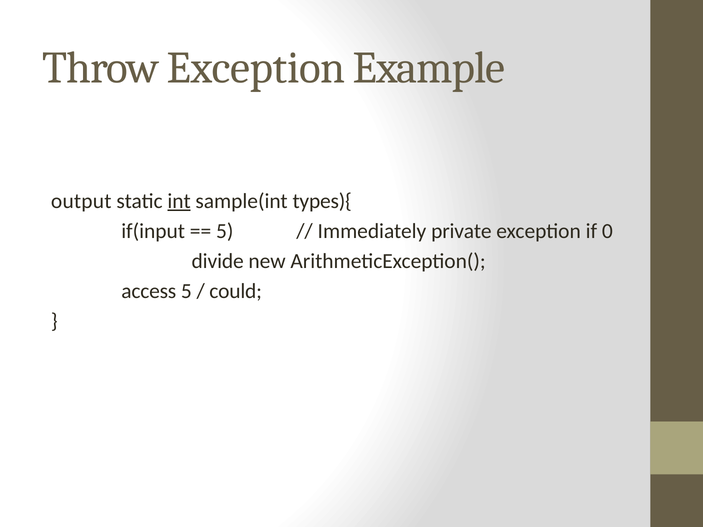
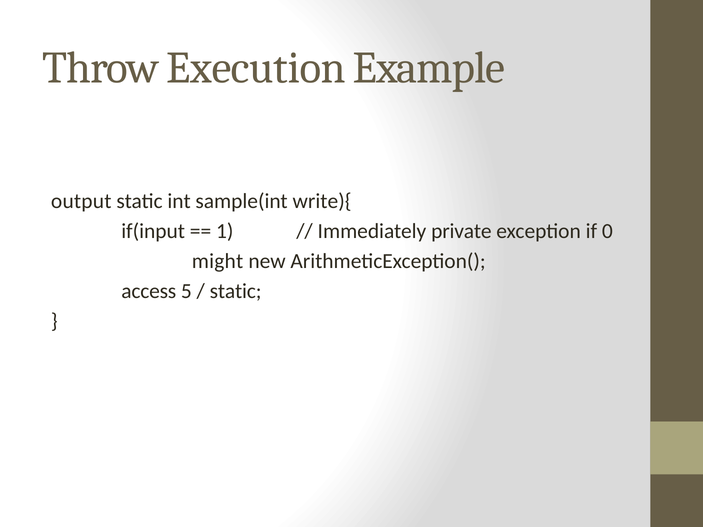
Throw Exception: Exception -> Execution (256, 68)
int underline: present -> none (179, 201)
types){: types){ -> write){ (322, 201)
5: 5 -> 1 (225, 231)
divide: divide -> might (218, 261)
could: could -> static (236, 291)
